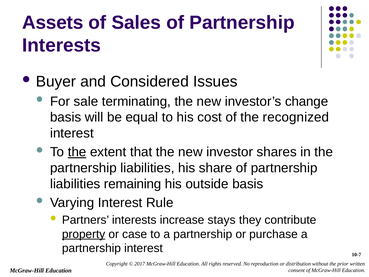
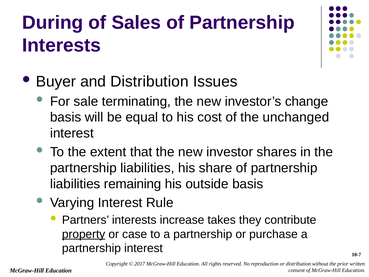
Assets: Assets -> During (53, 23)
and Considered: Considered -> Distribution (149, 82)
recognized: recognized -> unchanged (296, 117)
the underline: present -> none (77, 152)
stays: stays -> takes (222, 220)
